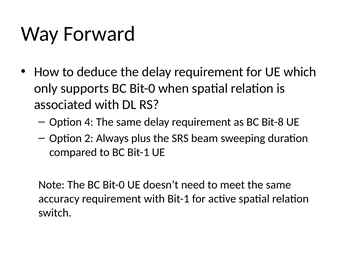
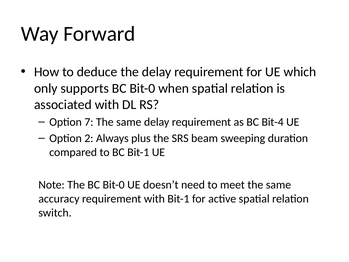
4: 4 -> 7 (89, 122)
Bit-8: Bit-8 -> Bit-4 (273, 122)
